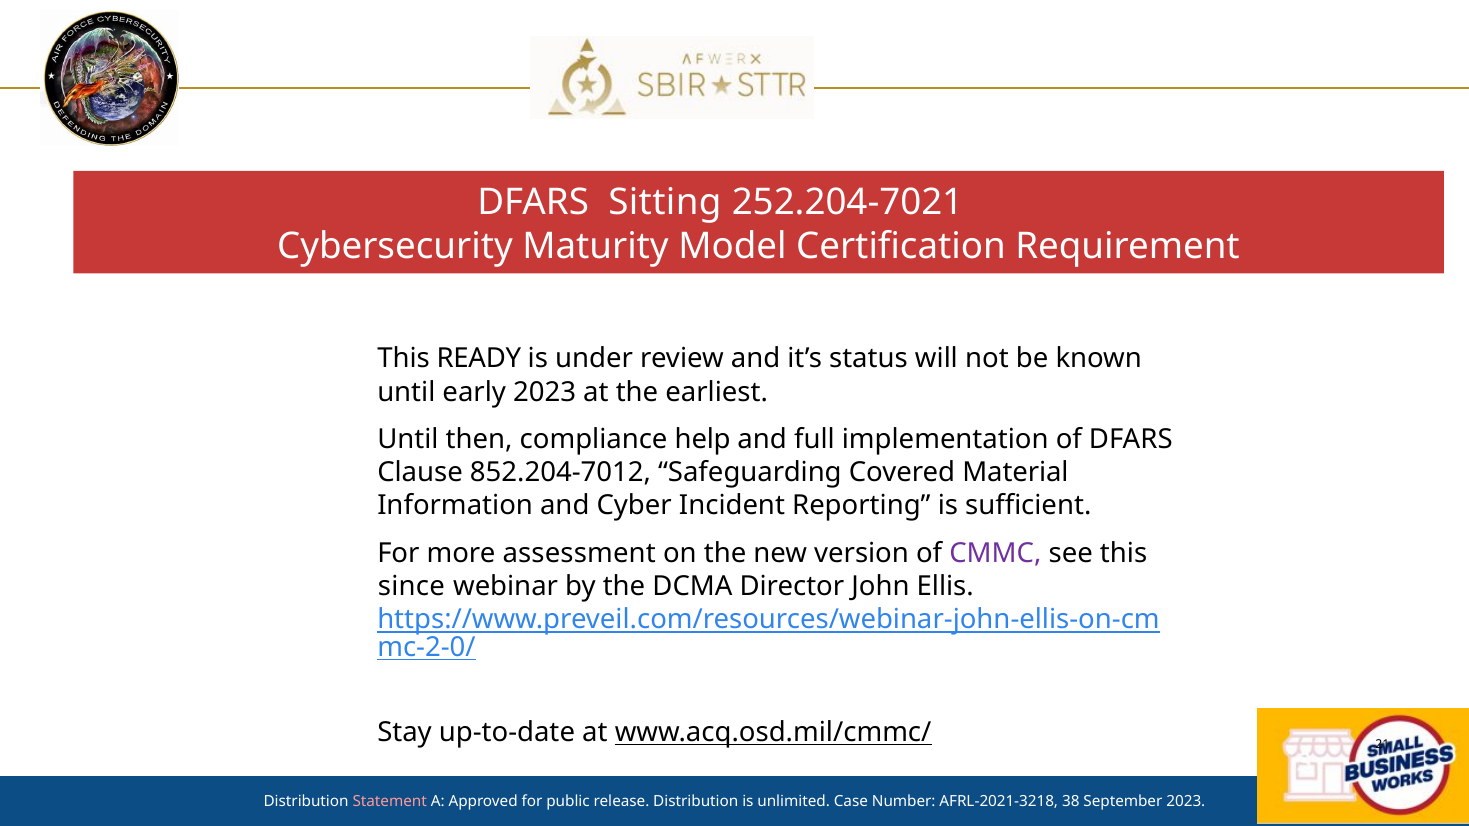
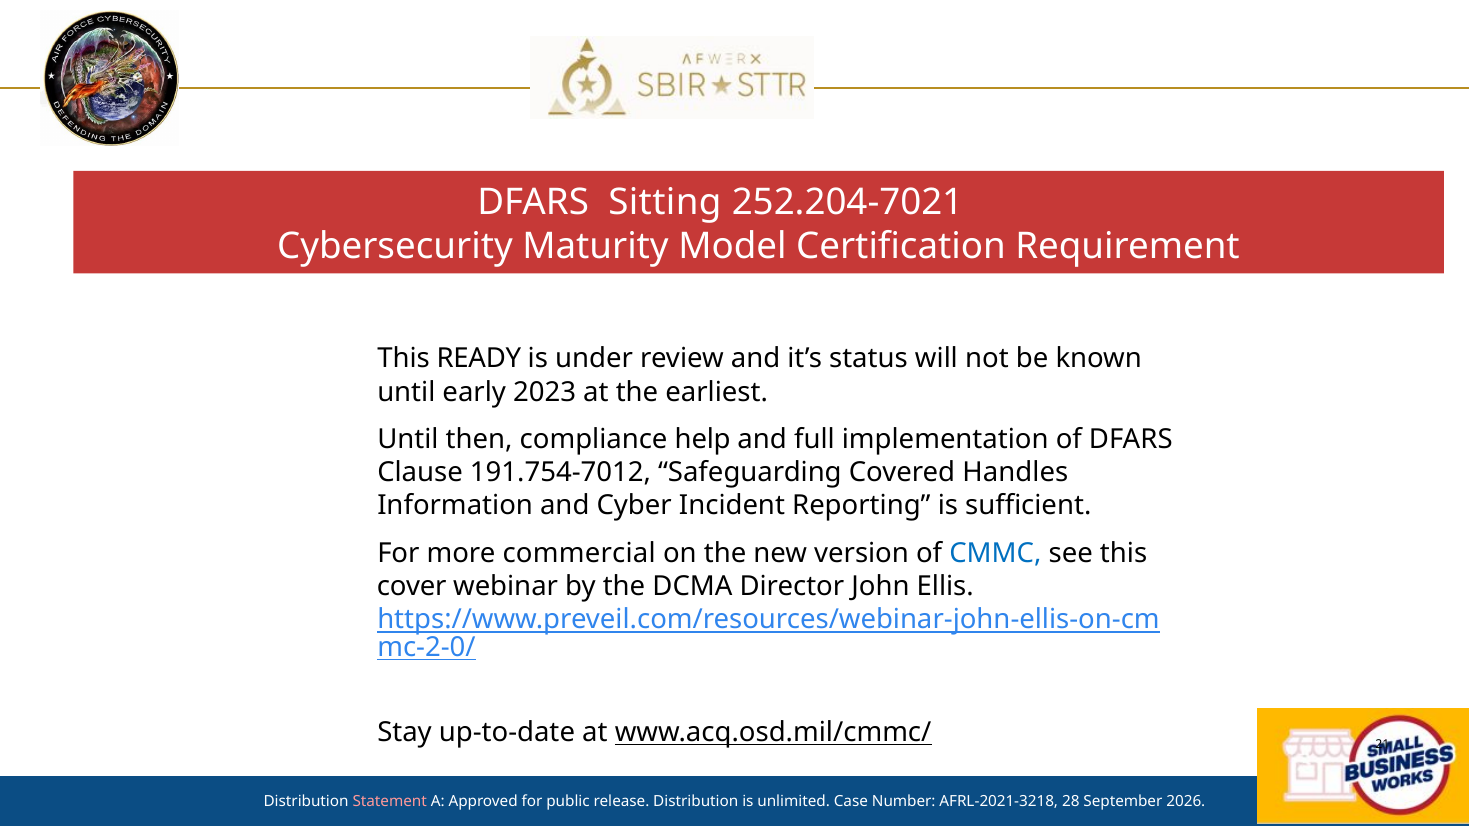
852.204-7012: 852.204-7012 -> 191.754-7012 (560, 473)
Material: Material -> Handles (1015, 473)
assessment: assessment -> commercial (579, 554)
CMMC colour: purple -> blue (995, 554)
since: since -> cover (412, 587)
38: 38 -> 28 (1071, 801)
September 2023: 2023 -> 2026 (1186, 801)
